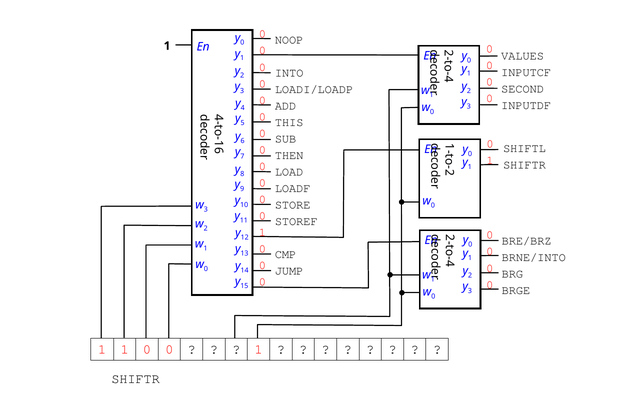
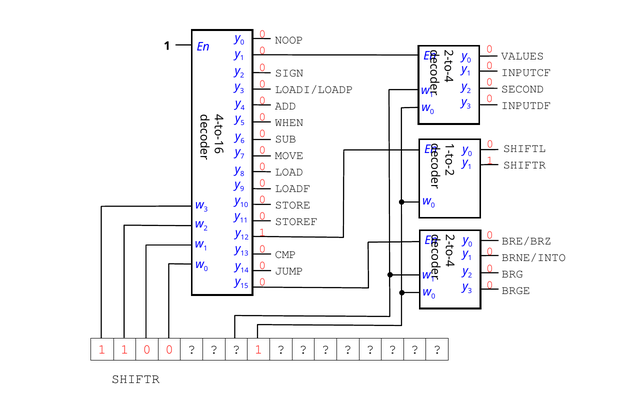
INTO: INTO -> SIGN (289, 73)
THIS: THIS -> WHEN (289, 122)
THEN: THEN -> MOVE (289, 155)
